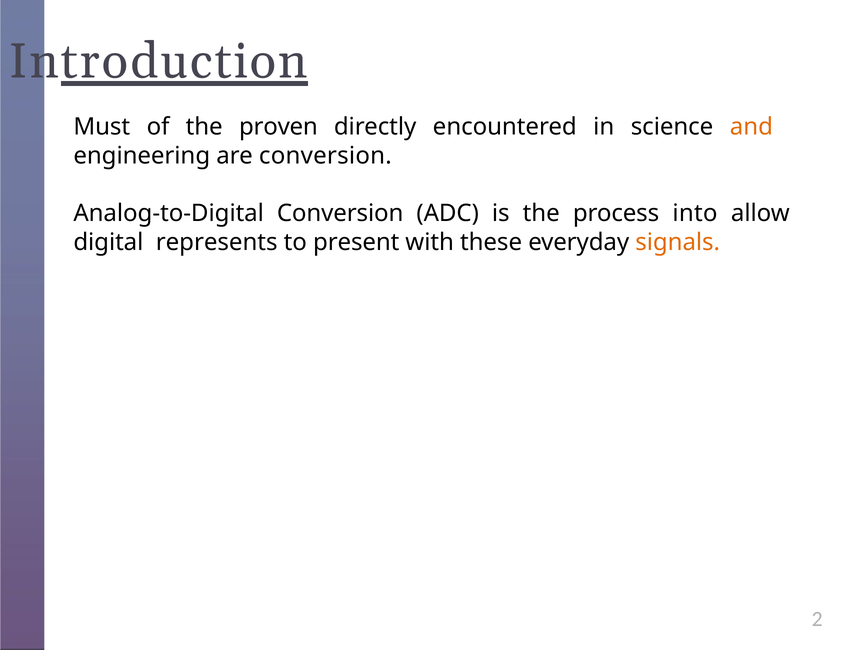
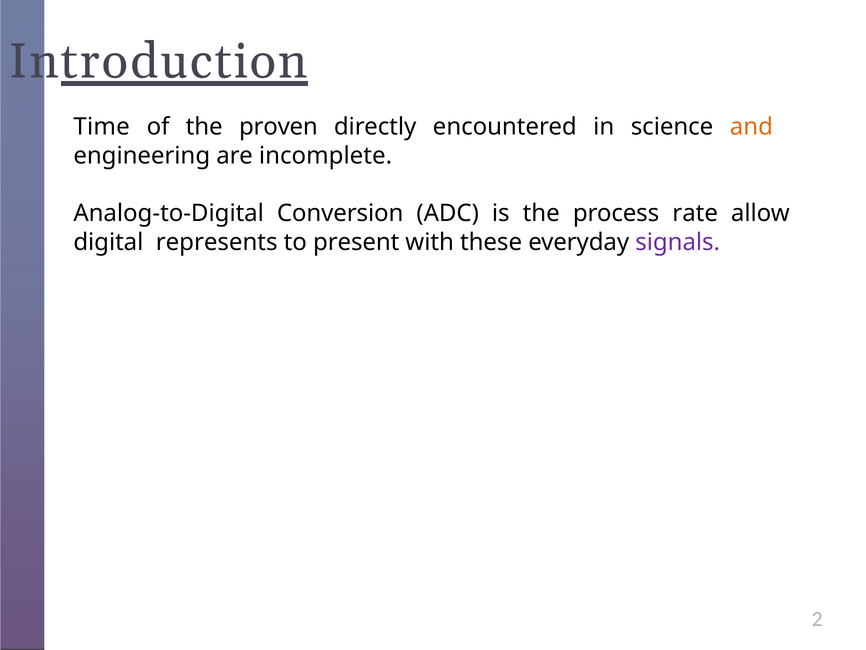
Must: Must -> Time (102, 127)
are conversion: conversion -> incomplete (325, 156)
into: into -> rate (695, 213)
signals colour: orange -> purple (678, 242)
